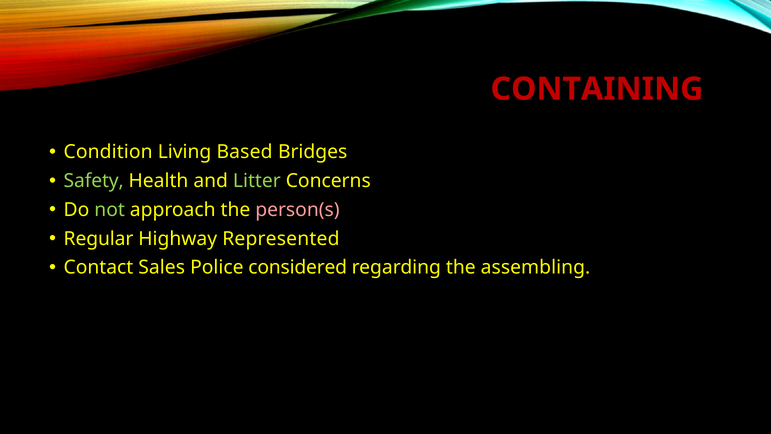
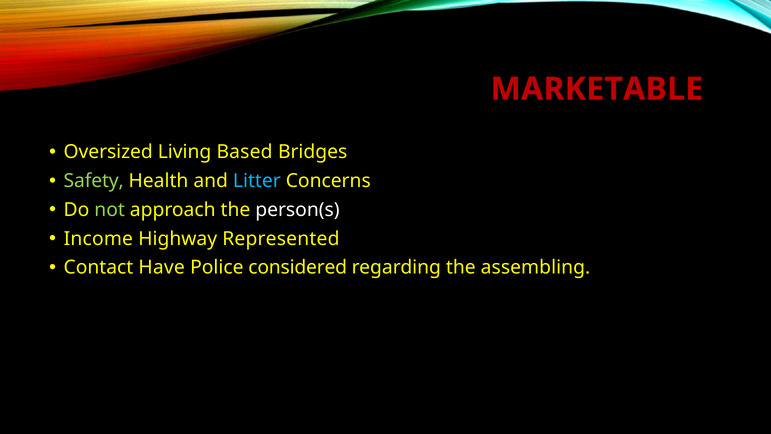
CONTAINING: CONTAINING -> MARKETABLE (597, 89)
Condition: Condition -> Oversized (108, 152)
Litter colour: light green -> light blue (257, 181)
person(s colour: pink -> white (297, 210)
Regular: Regular -> Income (98, 239)
Sales: Sales -> Have (162, 267)
